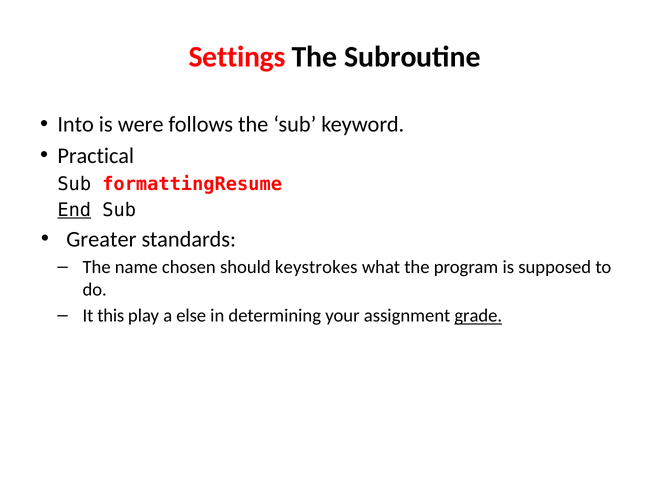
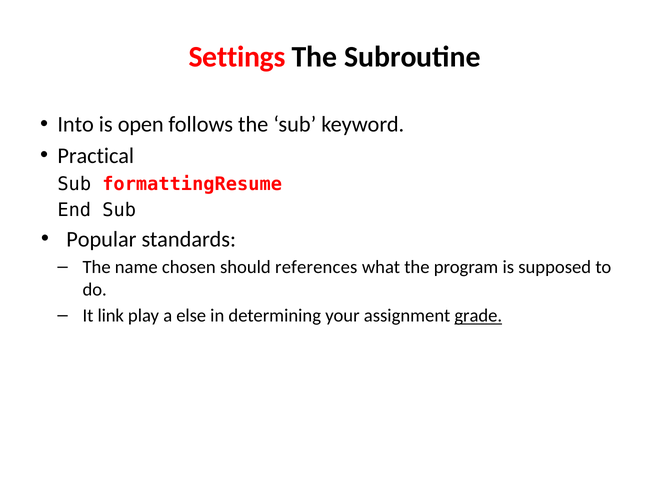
were: were -> open (141, 124)
End underline: present -> none (74, 210)
Greater: Greater -> Popular (101, 239)
keystrokes: keystrokes -> references (316, 267)
this: this -> link (111, 315)
